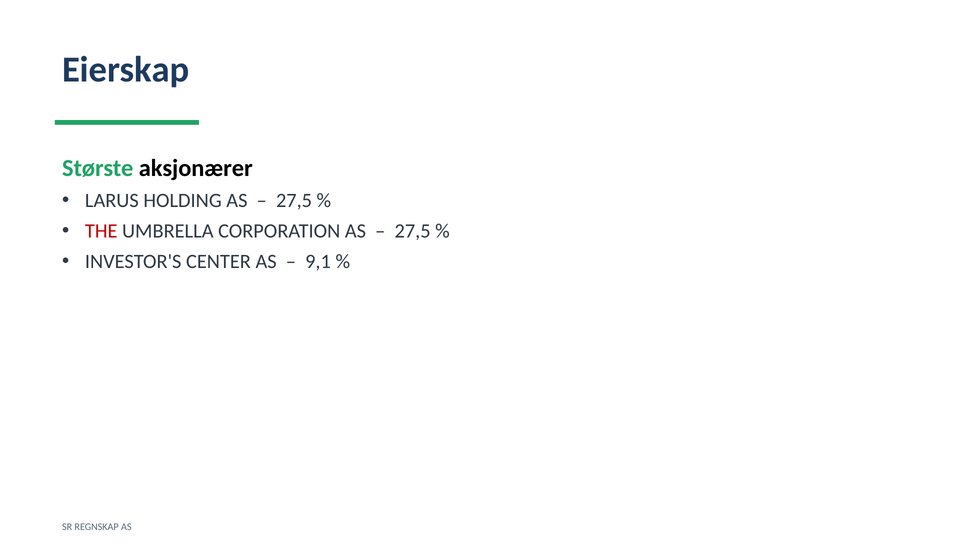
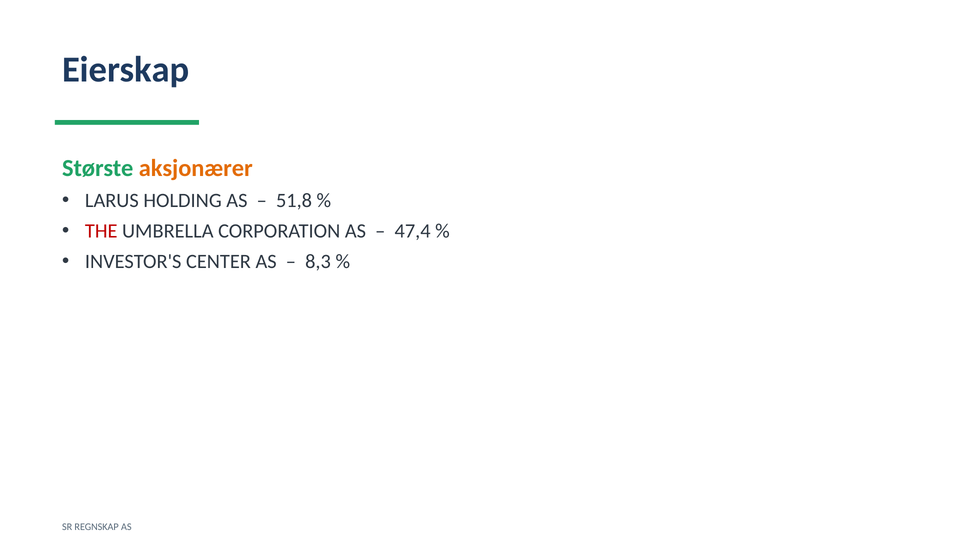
aksjonærer colour: black -> orange (196, 168)
27,5: 27,5 -> 51,8 (294, 201)
27,5: 27,5 -> 47,4 (413, 231)
9,1: 9,1 -> 8,3 (318, 262)
